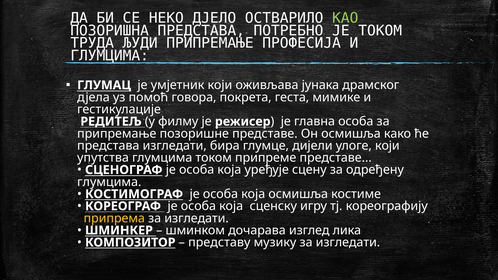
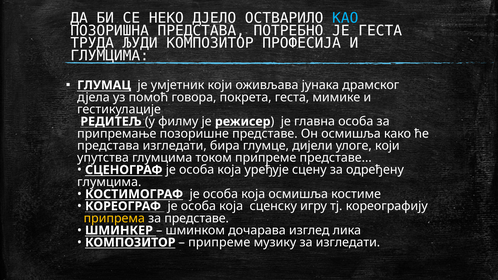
КАО colour: light green -> light blue (345, 18)
ЈЕ ТОКОМ: ТОКОМ -> ГЕСТА (380, 31)
ЉУДИ ПРИПРЕМАЊЕ: ПРИПРЕМАЊЕ -> КОМПОЗИТОР (210, 43)
изгледати: изгледати -> представе (197, 218)
представу: представу -> припреме (219, 243)
